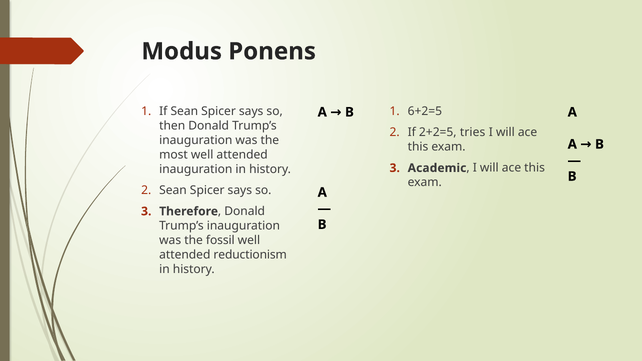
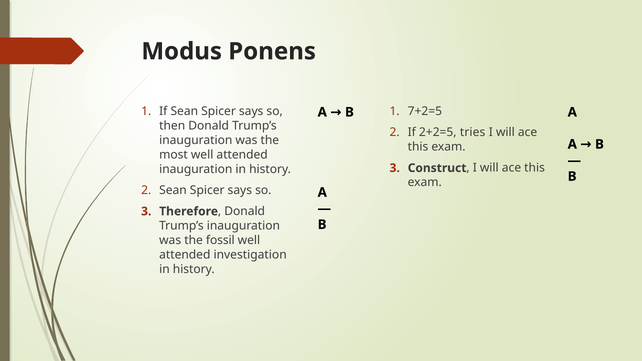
6+2=5: 6+2=5 -> 7+2=5 (425, 111)
Academic: Academic -> Construct (437, 168)
reductionism: reductionism -> investigation (250, 255)
